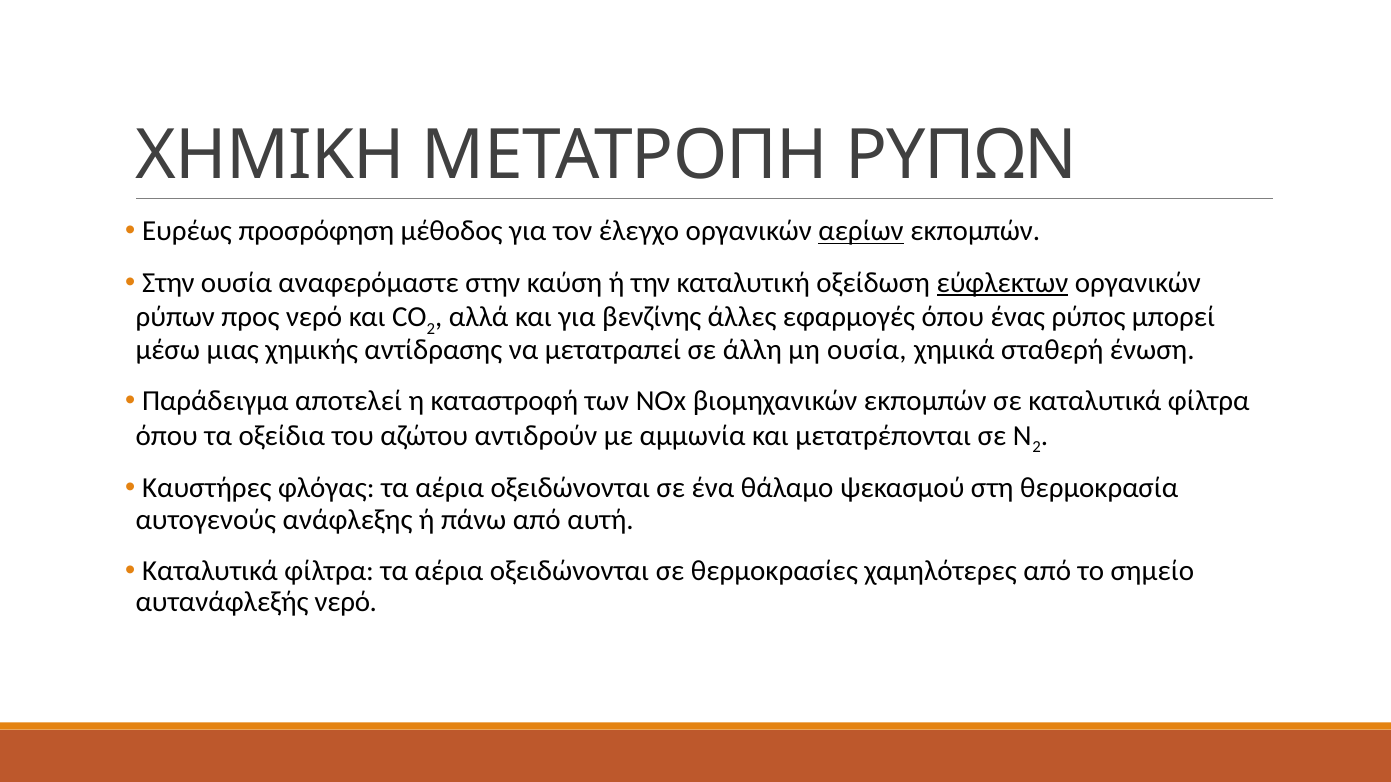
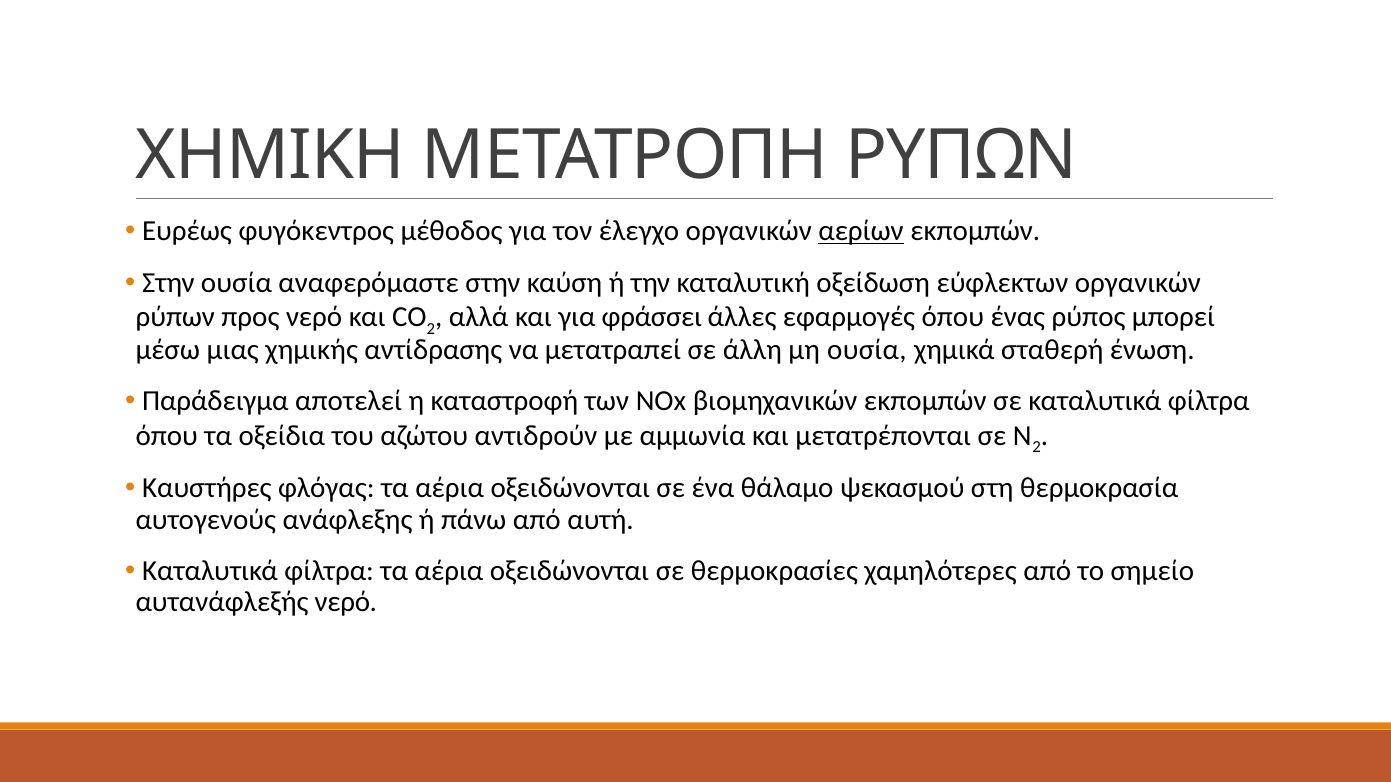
προσρόφηση: προσρόφηση -> φυγόκεντρος (316, 231)
εύφλεκτων underline: present -> none (1002, 283)
βενζίνης: βενζίνης -> φράσσει (652, 318)
